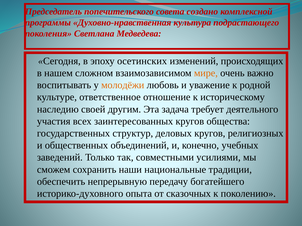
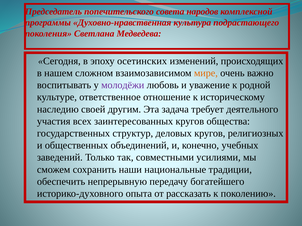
создано: создано -> народов (202, 12)
молодёжи colour: orange -> purple (123, 85)
сказочных: сказочных -> рассказать (189, 194)
